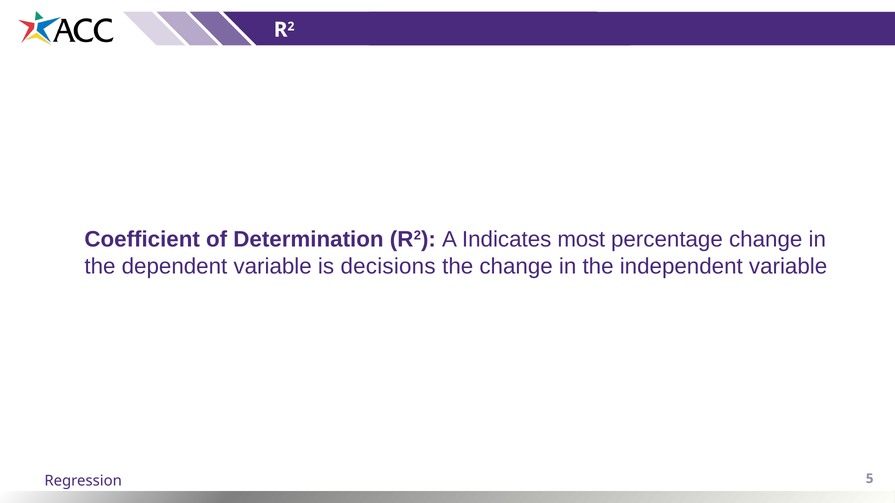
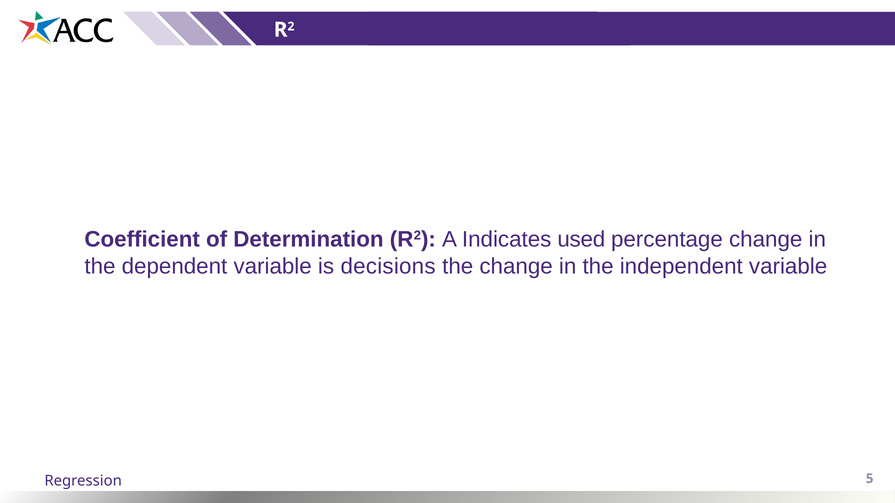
most: most -> used (581, 240)
